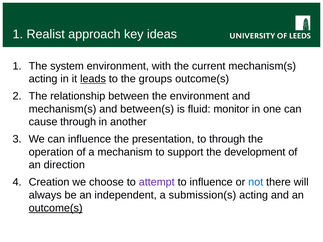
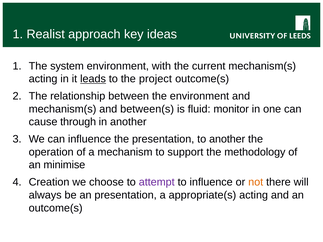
groups: groups -> project (155, 79)
to through: through -> another (227, 139)
development: development -> methodology (255, 152)
direction: direction -> minimise (64, 165)
not colour: blue -> orange (256, 182)
an independent: independent -> presentation (126, 195)
submission(s: submission(s -> appropriate(s (202, 195)
outcome(s underline: present -> none (56, 208)
